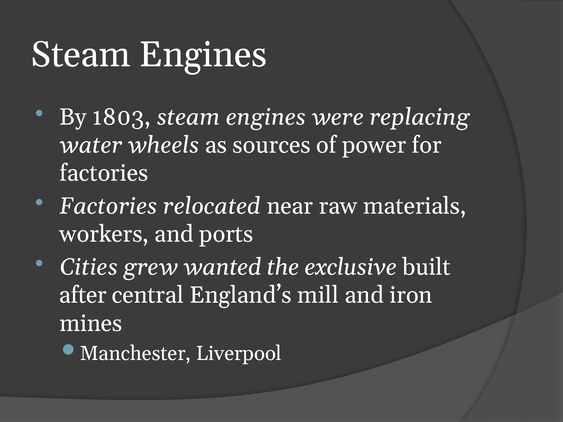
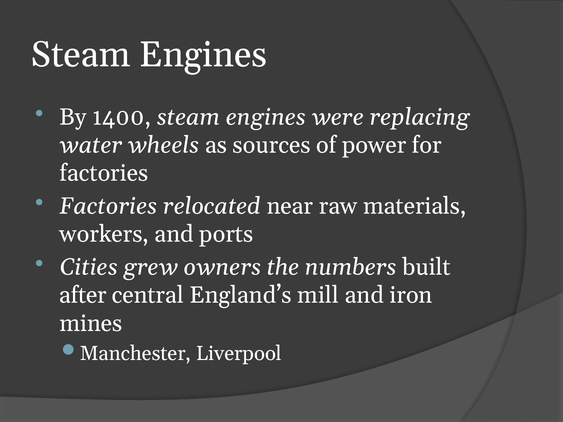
1803: 1803 -> 1400 (122, 117)
wanted: wanted -> owners (222, 267)
exclusive: exclusive -> numbers (351, 267)
